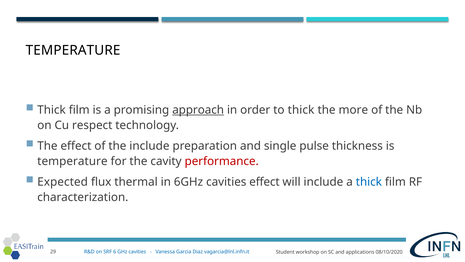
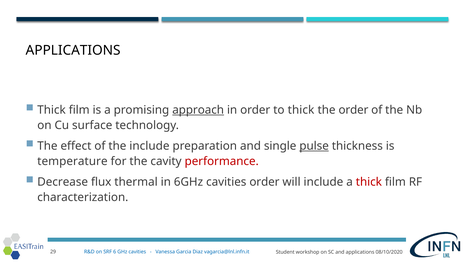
TEMPERATURE: TEMPERATURE -> APPLICATIONS (73, 50)
the more: more -> order (353, 110)
respect: respect -> surface (92, 125)
pulse underline: none -> present (314, 146)
Expected: Expected -> Decrease (63, 182)
cavities effect: effect -> order (264, 182)
thick colour: blue -> red (369, 182)
